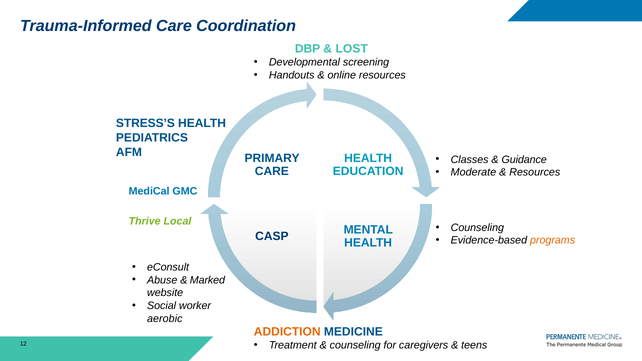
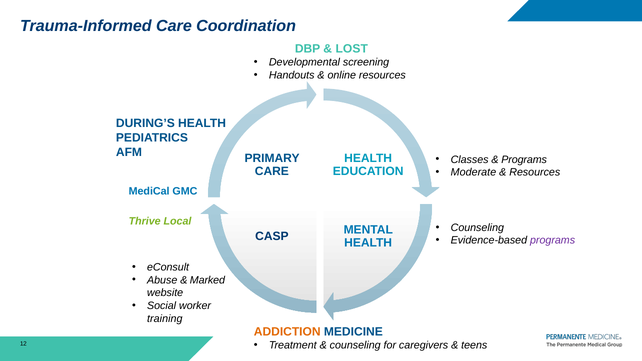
STRESS’S: STRESS’S -> DURING’S (145, 124)
Guidance: Guidance -> Programs (524, 160)
programs colour: orange -> purple (553, 241)
aerobic: aerobic -> training (165, 319)
